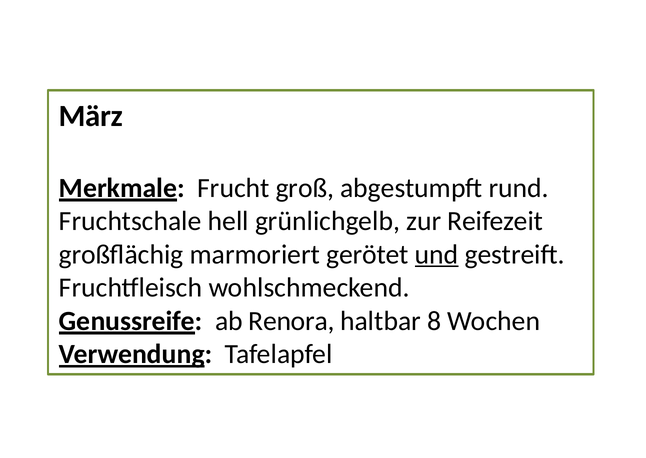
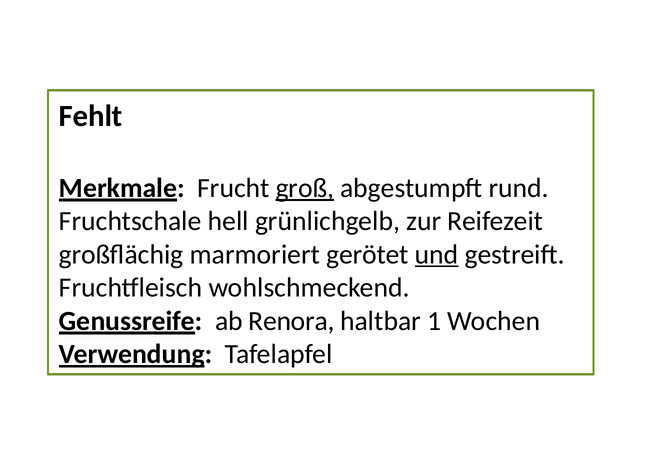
März: März -> Fehlt (91, 116)
groß underline: none -> present (305, 188)
8: 8 -> 1 (434, 321)
